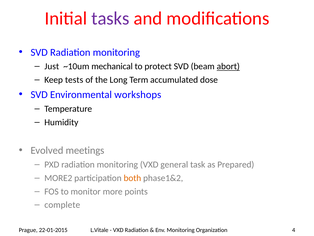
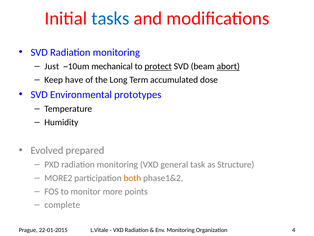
tasks colour: purple -> blue (110, 18)
protect underline: none -> present (158, 66)
tests: tests -> have (74, 80)
workshops: workshops -> prototypes (138, 94)
meetings: meetings -> prepared (85, 150)
Prepared: Prepared -> Structure (236, 164)
